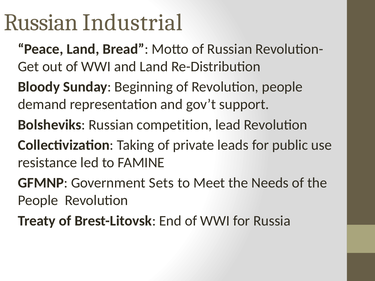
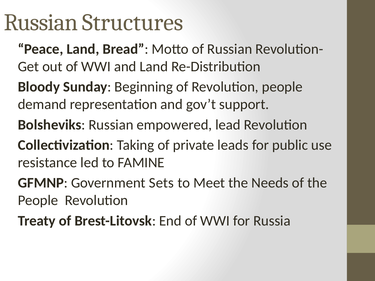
Industrial: Industrial -> Structures (133, 22)
competition: competition -> empowered (174, 125)
